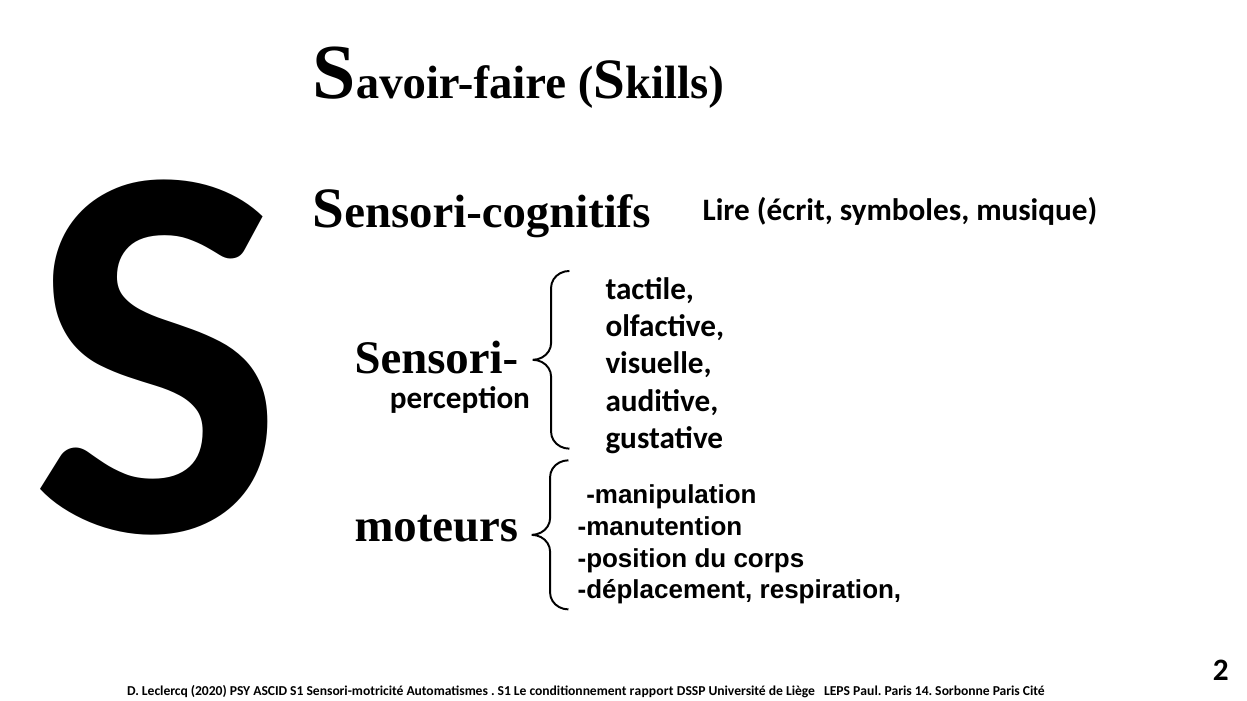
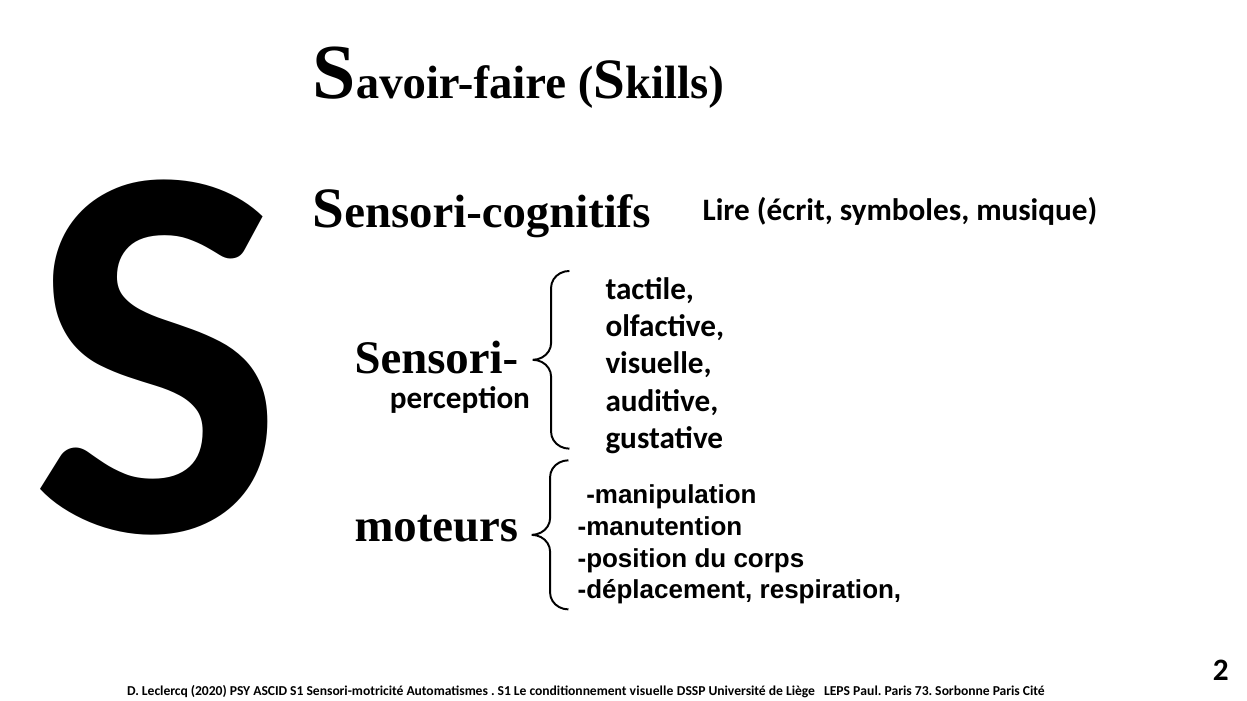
conditionnement rapport: rapport -> visuelle (652, 691)
14: 14 -> 73 (924, 691)
